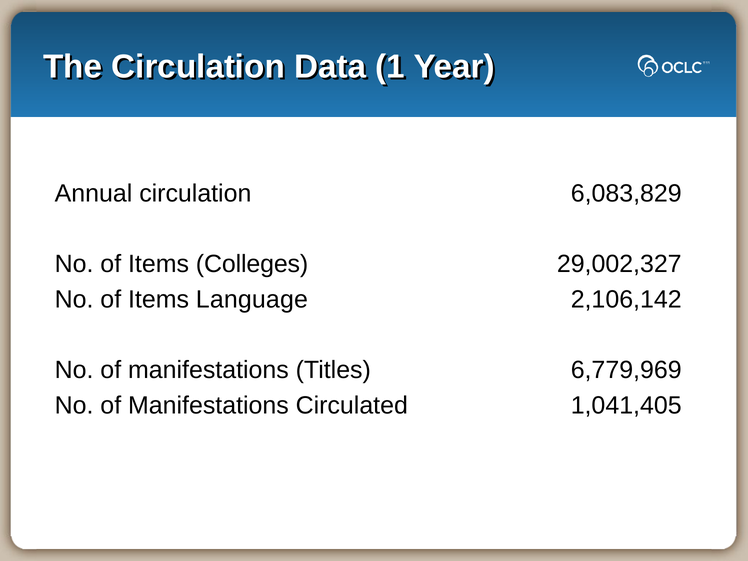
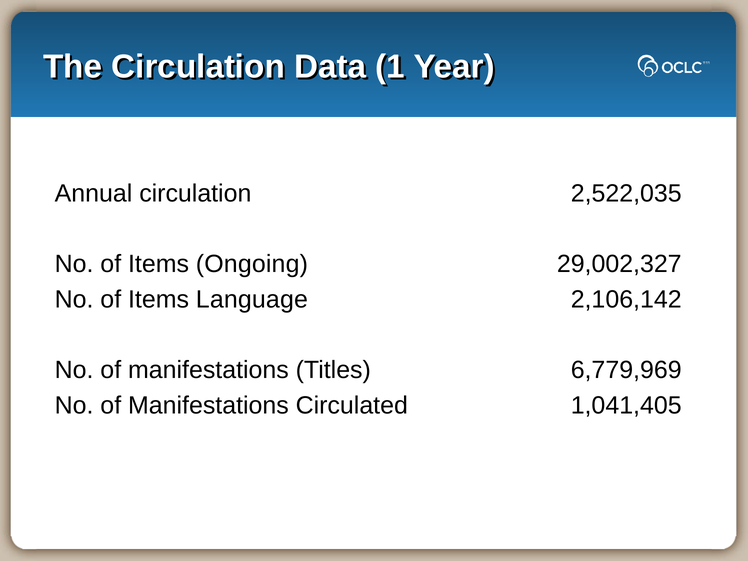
6,083,829: 6,083,829 -> 2,522,035 (626, 194)
Colleges: Colleges -> Ongoing (252, 264)
